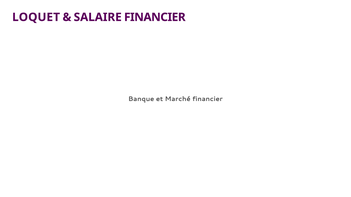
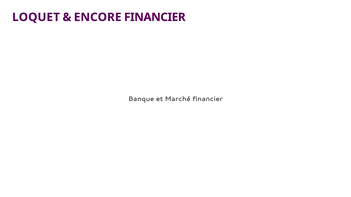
SALAIRE: SALAIRE -> ENCORE (98, 17)
